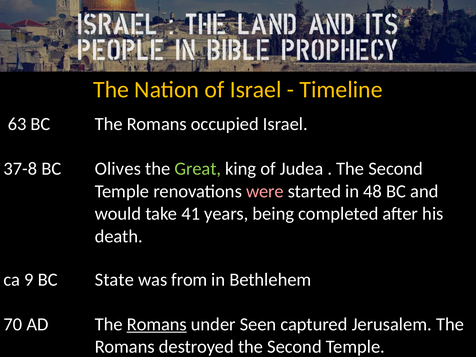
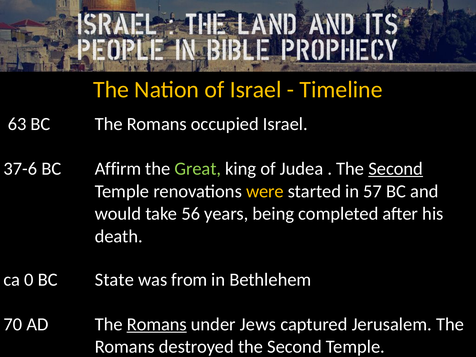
37-8: 37-8 -> 37-6 (20, 169)
Olives: Olives -> Affirm (118, 169)
Second underline: none -> present (396, 169)
were colour: pink -> yellow (265, 191)
48: 48 -> 57 (373, 191)
41: 41 -> 56 (191, 214)
9: 9 -> 0 (29, 280)
Seen: Seen -> Jews (258, 324)
